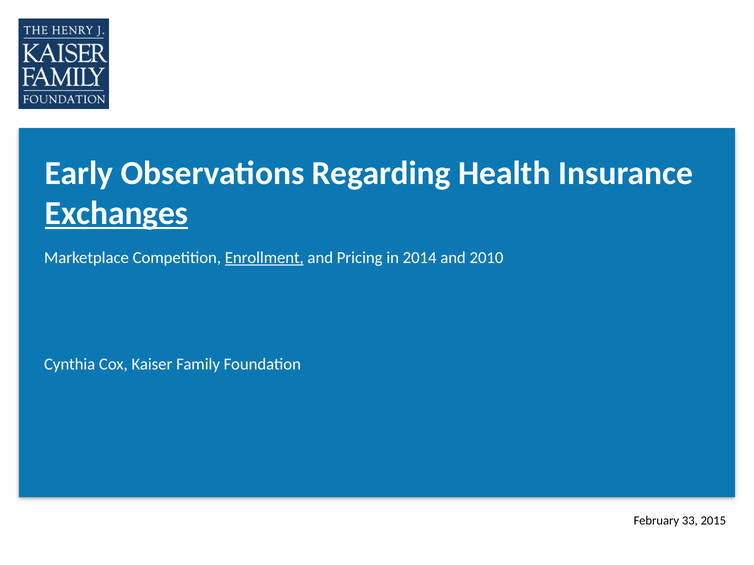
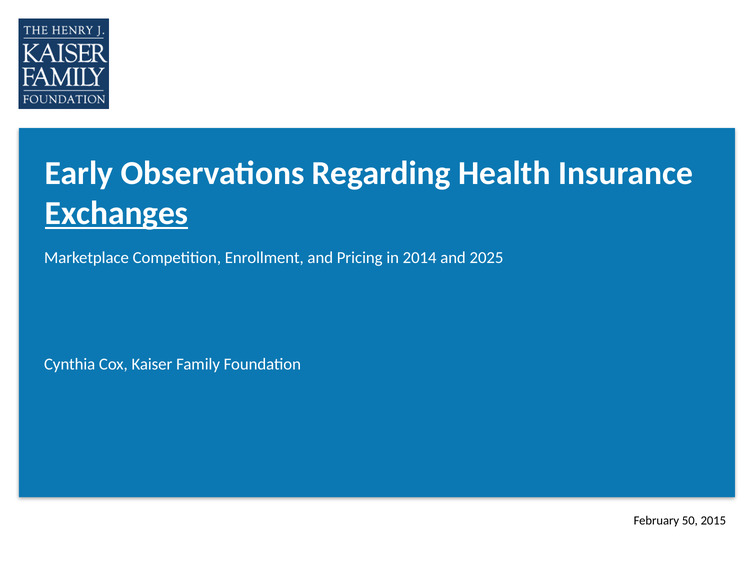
Enrollment underline: present -> none (264, 258)
2010: 2010 -> 2025 (486, 258)
33: 33 -> 50 (690, 521)
